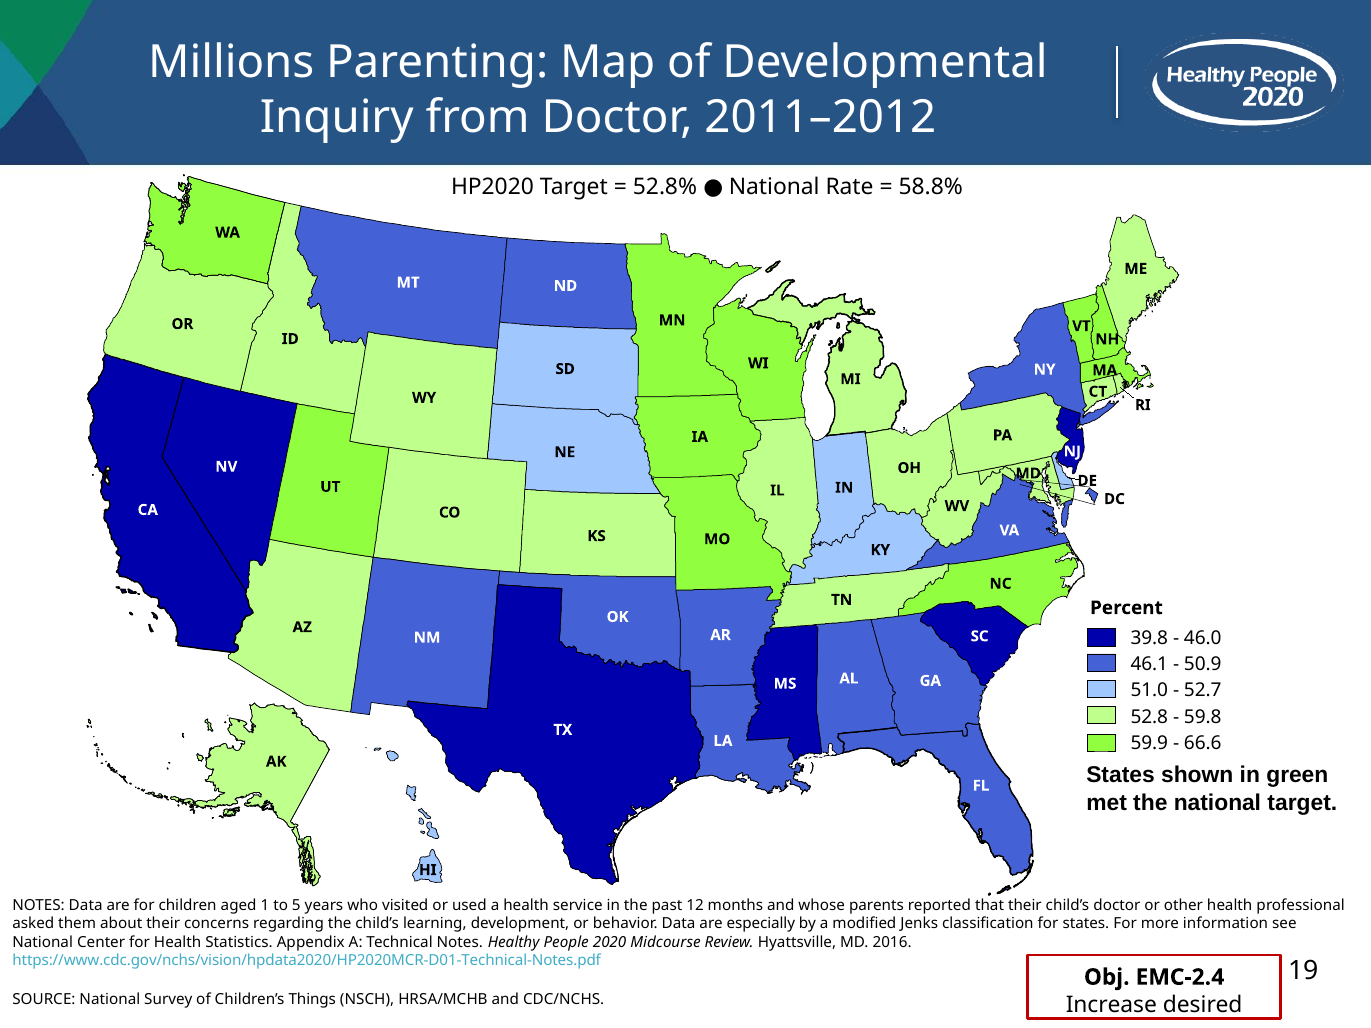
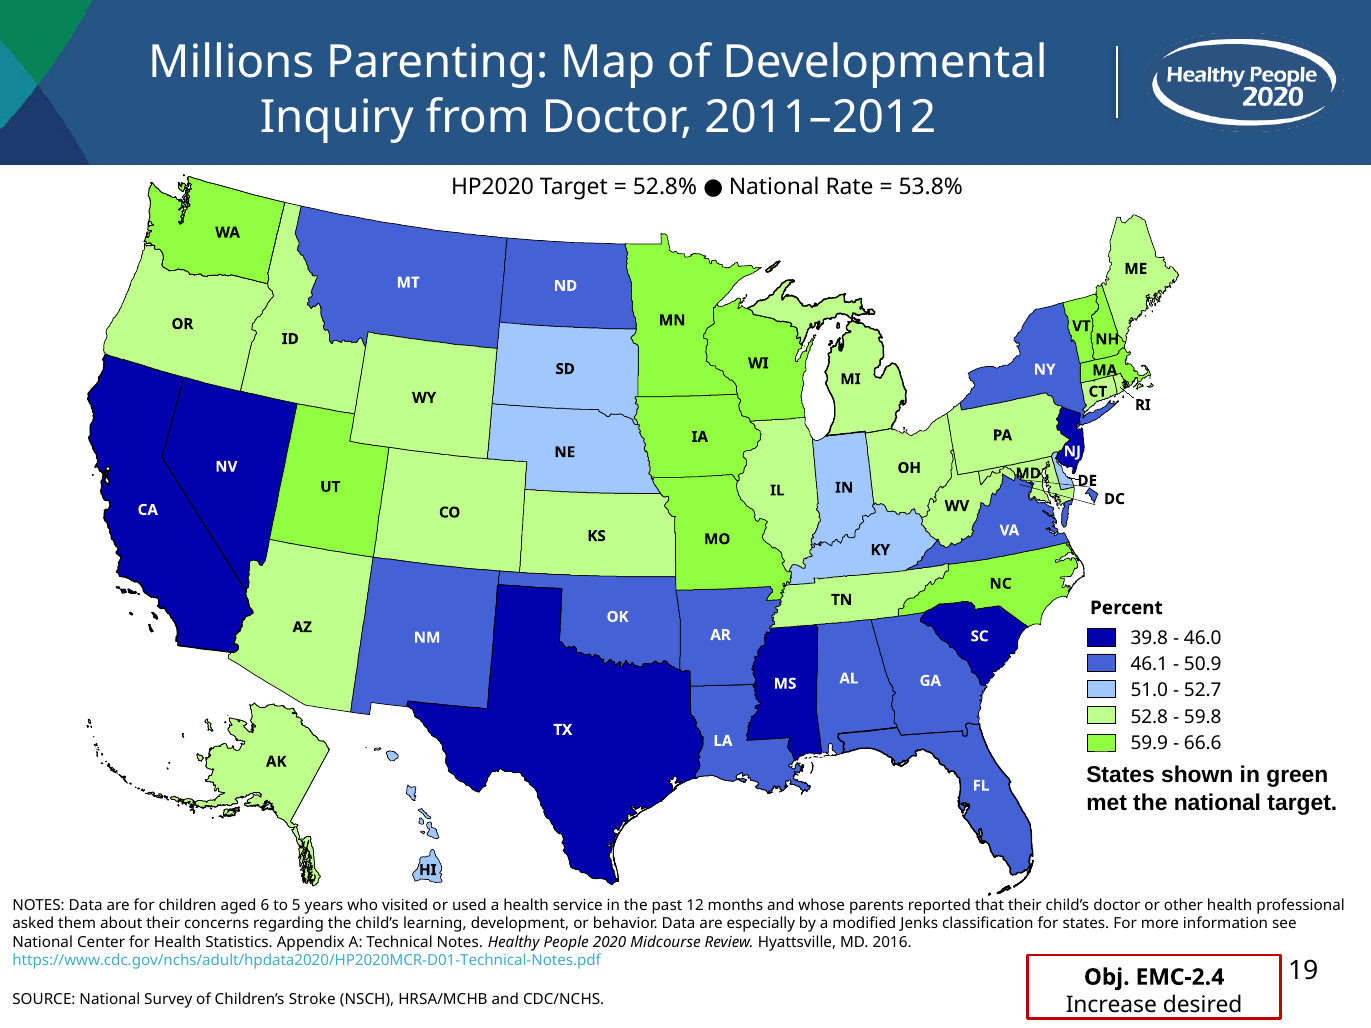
58.8%: 58.8% -> 53.8% (931, 187)
1: 1 -> 6 (265, 906)
https://www.cdc.gov/nchs/vision/hpdata2020/HP2020MCR-D01-Technical-Notes.pdf: https://www.cdc.gov/nchs/vision/hpdata2020/HP2020MCR-D01-Technical-Notes.pdf -> https://www.cdc.gov/nchs/adult/hpdata2020/HP2020MCR-D01-Technical-Notes.pdf (307, 961)
Things: Things -> Stroke (312, 1000)
